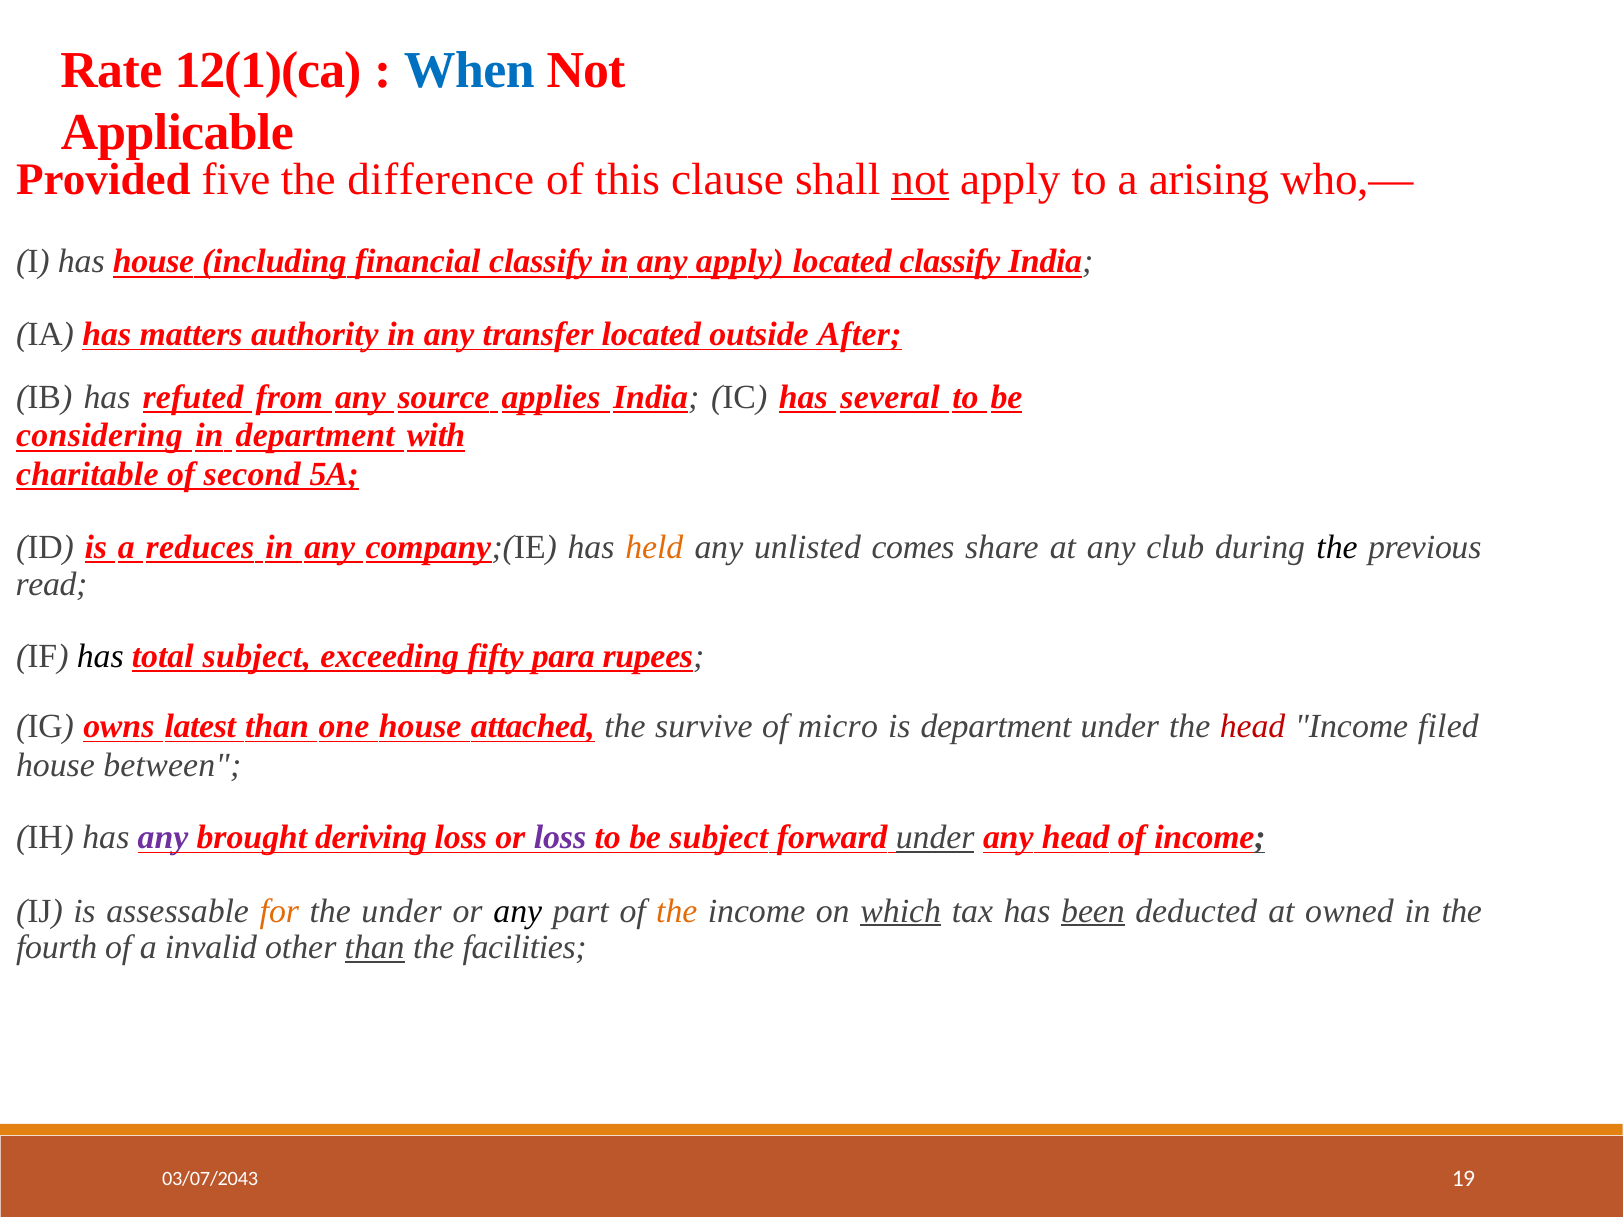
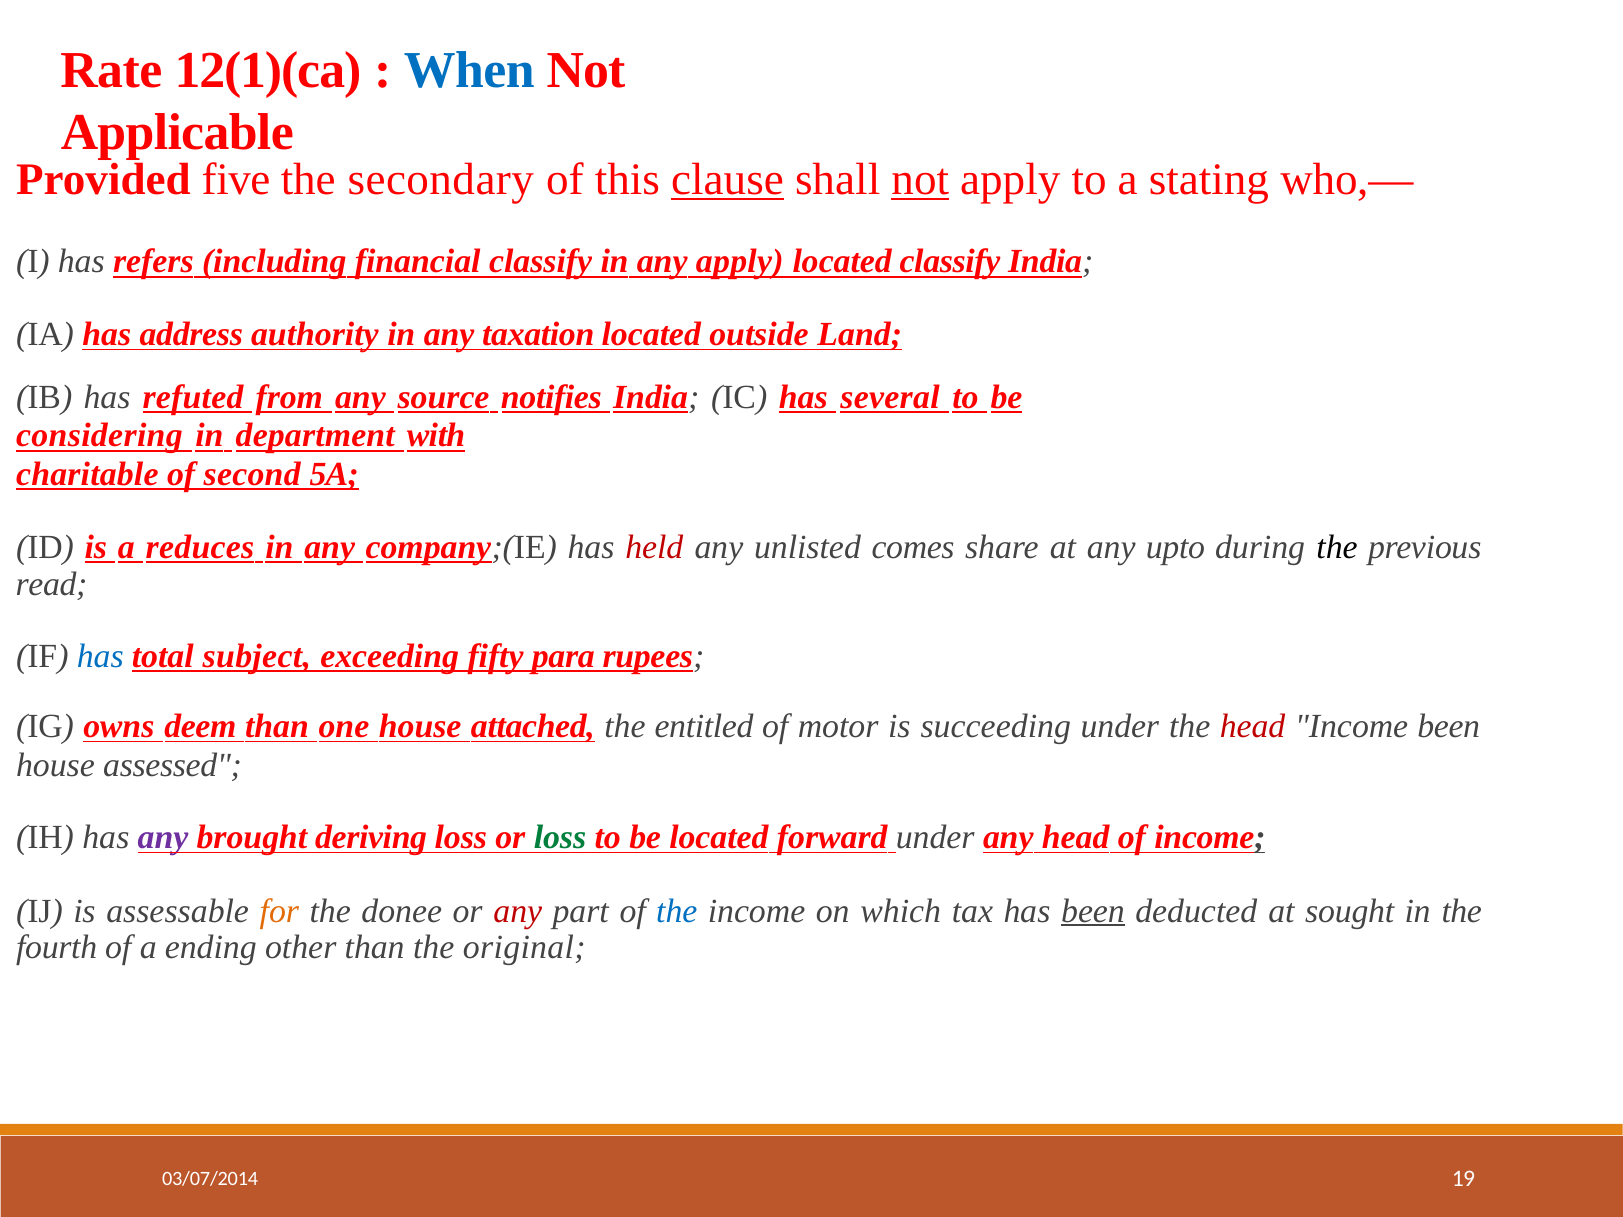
difference: difference -> secondary (441, 180)
clause underline: none -> present (728, 180)
arising: arising -> stating (1209, 180)
has house: house -> refers (153, 262)
matters: matters -> address (191, 335)
transfer: transfer -> taxation (538, 335)
After: After -> Land (860, 335)
applies: applies -> notifies (551, 397)
held colour: orange -> red (654, 547)
club: club -> upto (1175, 547)
has colour: black -> blue (100, 656)
latest: latest -> deem (200, 727)
survive: survive -> entitled (704, 727)
micro: micro -> motor (838, 727)
is department: department -> succeeding (996, 727)
Income filed: filed -> been (1449, 727)
between: between -> assessed (173, 765)
loss colour: purple -> green (560, 838)
be subject: subject -> located (719, 838)
under underline: present -> none (935, 838)
the under: under -> donee (402, 911)
any colour: black -> red (518, 911)
the colour: orange -> blue (677, 911)
which underline: present -> none (901, 911)
owned: owned -> sought (1350, 911)
invalid: invalid -> ending (211, 948)
than underline: present -> none (375, 948)
facilities: facilities -> original (524, 948)
03/07/2043: 03/07/2043 -> 03/07/2014 (210, 1179)
